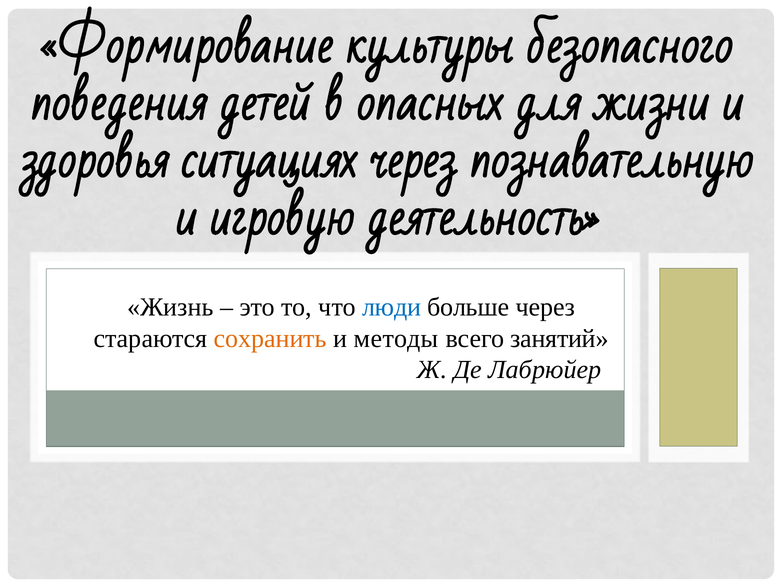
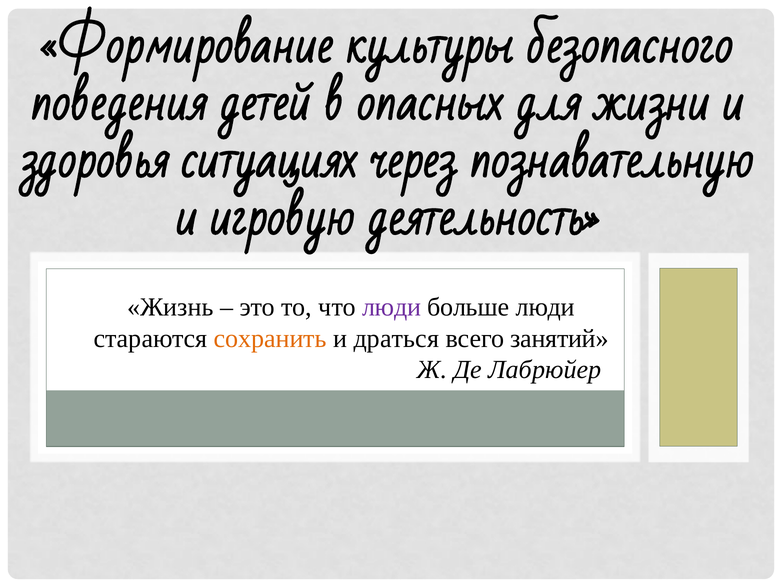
люди colour: blue -> purple (391, 307)
больше через: через -> люди (545, 307)
методы: методы -> драться (396, 338)
